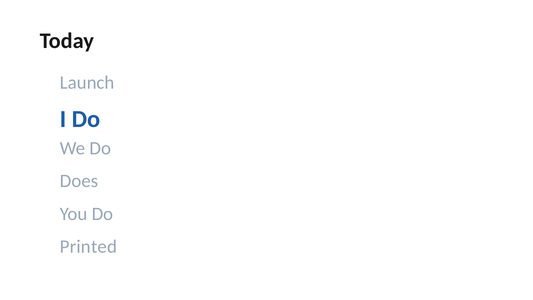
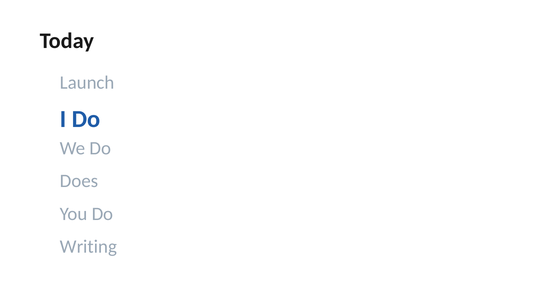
Printed: Printed -> Writing (88, 246)
